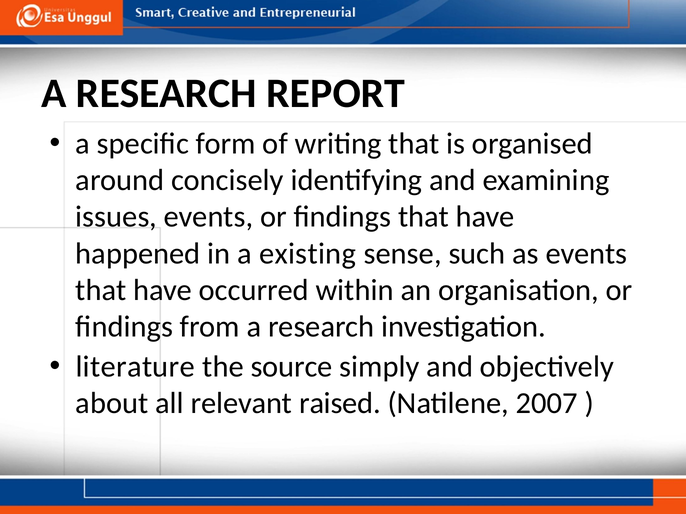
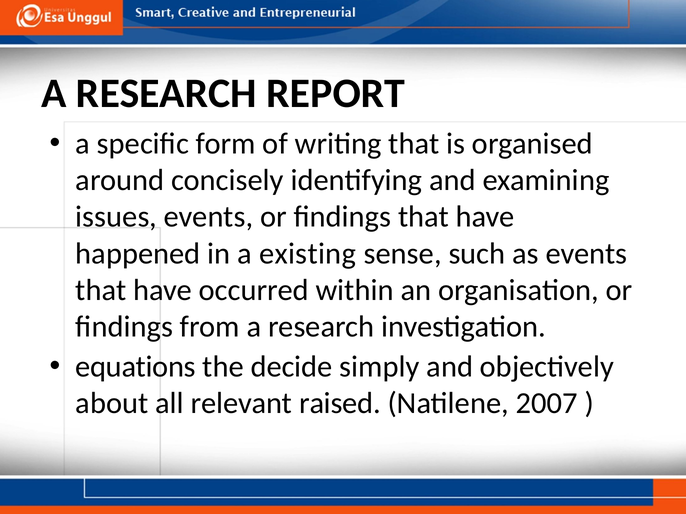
literature: literature -> equations (136, 367)
source: source -> decide (292, 367)
